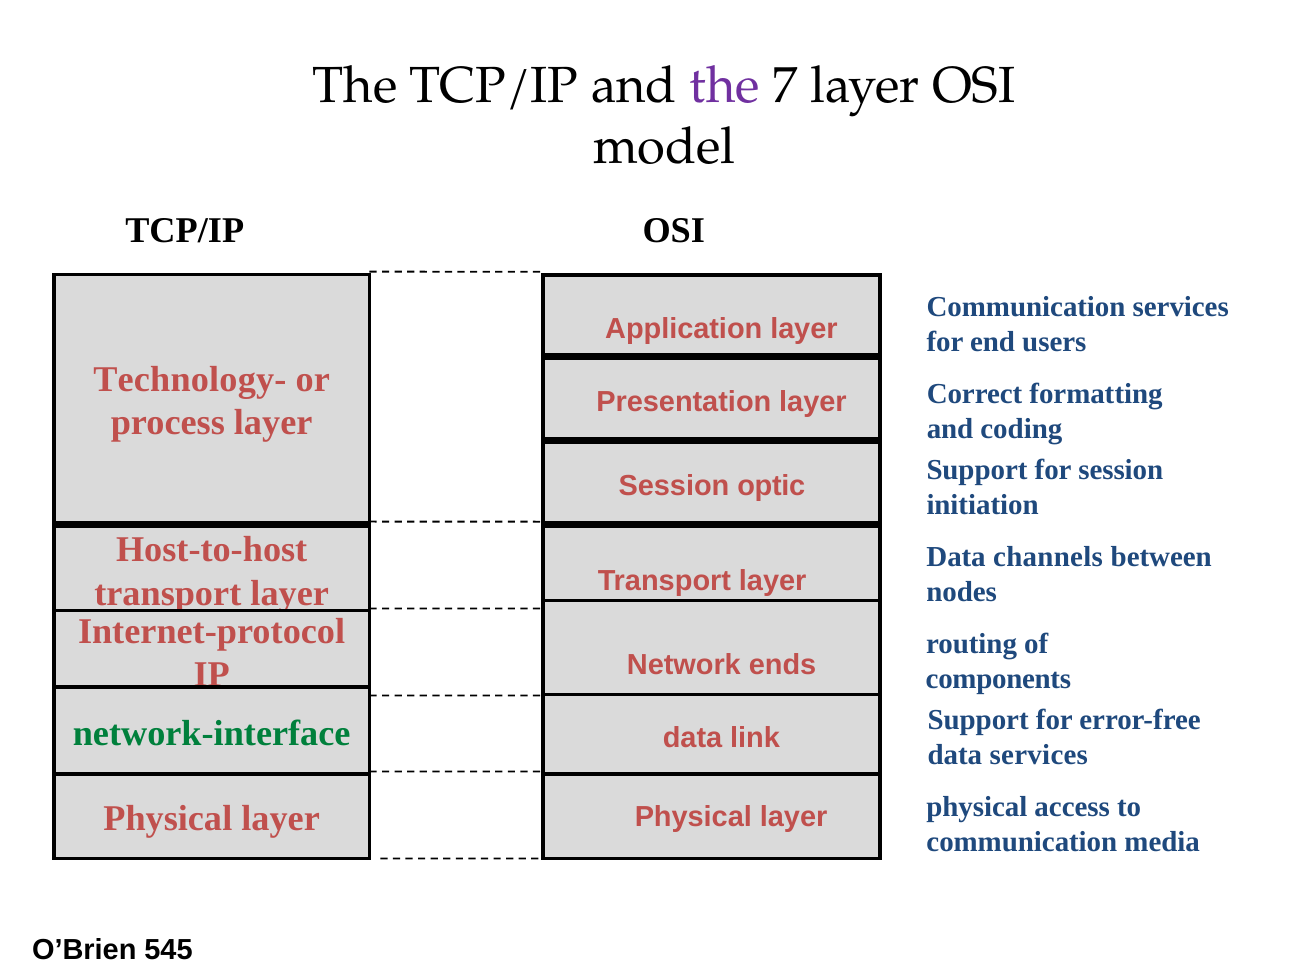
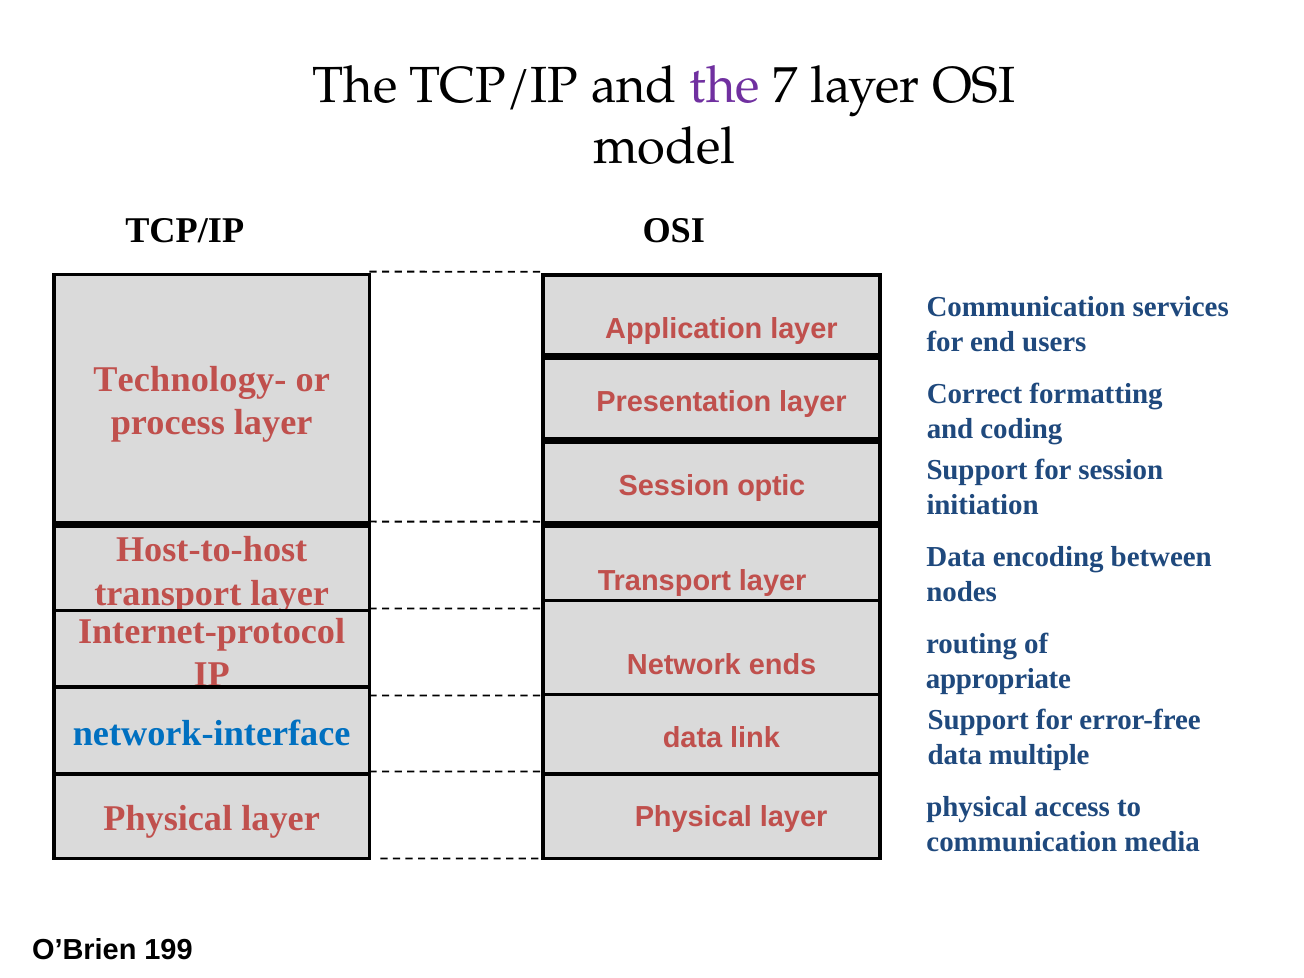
channels: channels -> encoding (1048, 557)
components: components -> appropriate (998, 678)
network-interface colour: green -> blue (212, 733)
data services: services -> multiple (1039, 755)
545: 545 -> 199 (169, 950)
